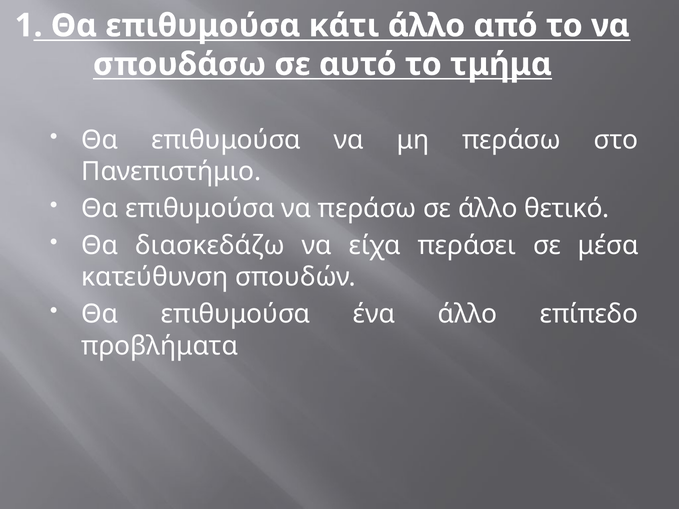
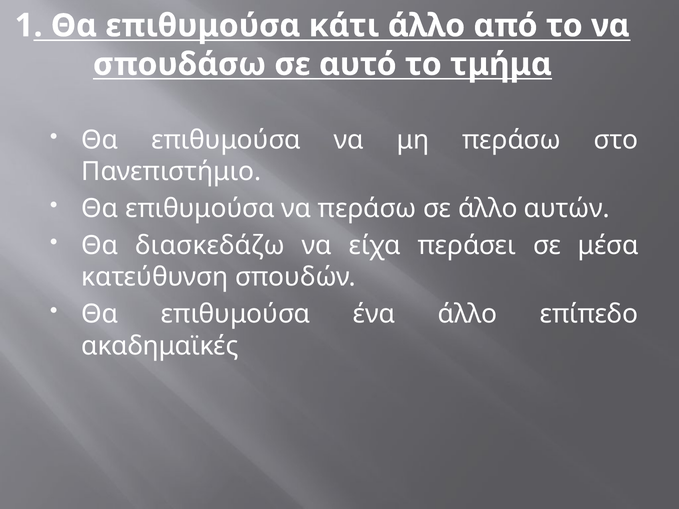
θετικό: θετικό -> αυτών (567, 209)
προβλήματα: προβλήματα -> ακαδημαϊκές (160, 346)
